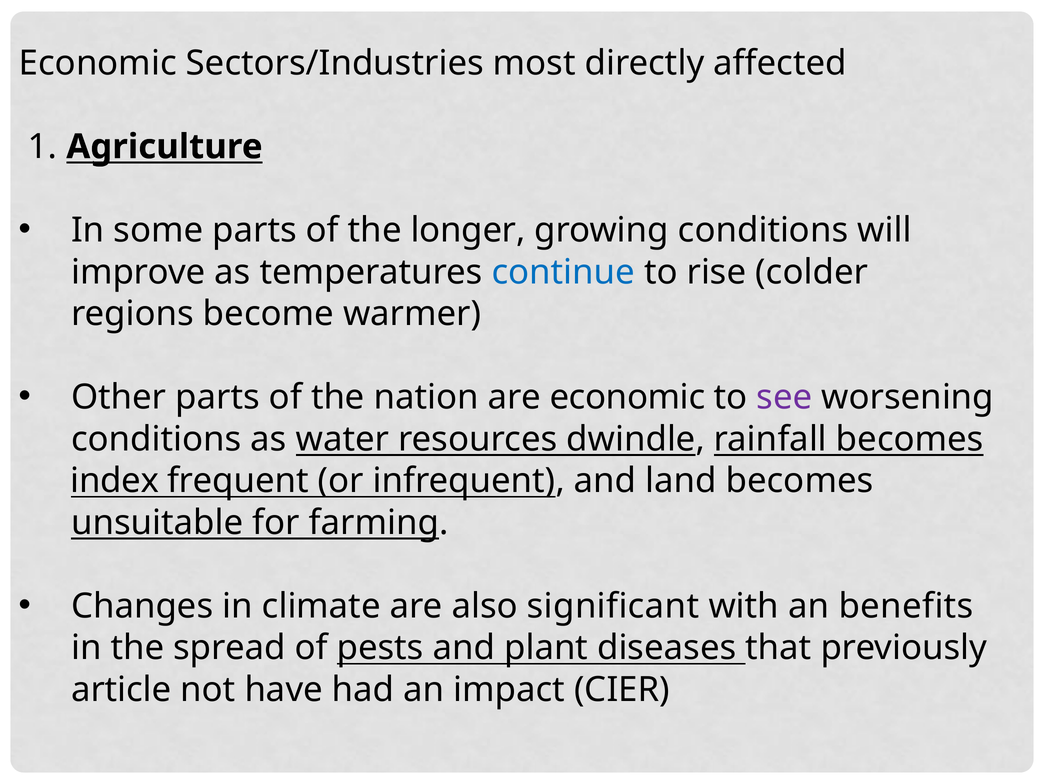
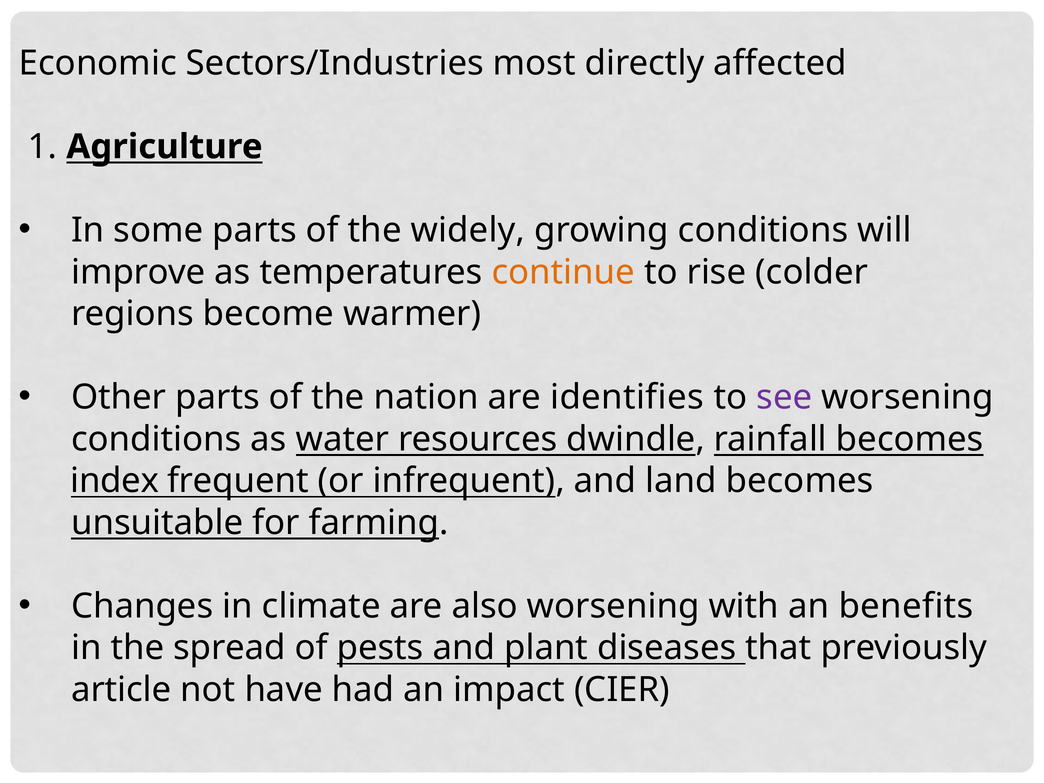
longer: longer -> widely (468, 230)
continue colour: blue -> orange (563, 272)
are economic: economic -> identifies (627, 397)
also significant: significant -> worsening (613, 606)
